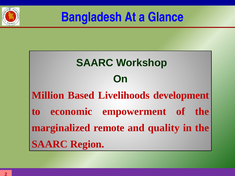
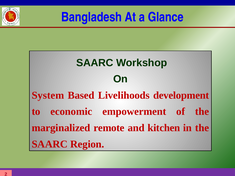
Million: Million -> System (48, 95)
quality: quality -> kitchen (164, 128)
